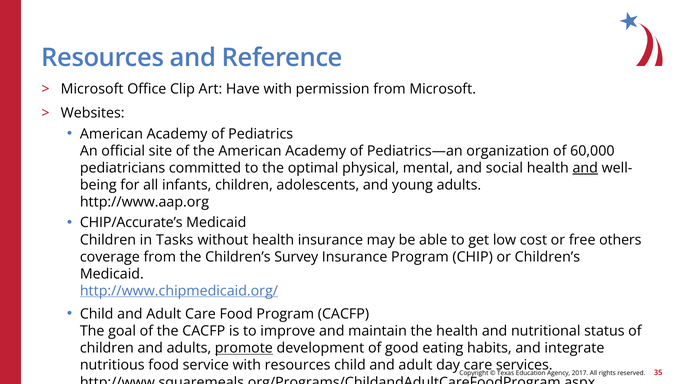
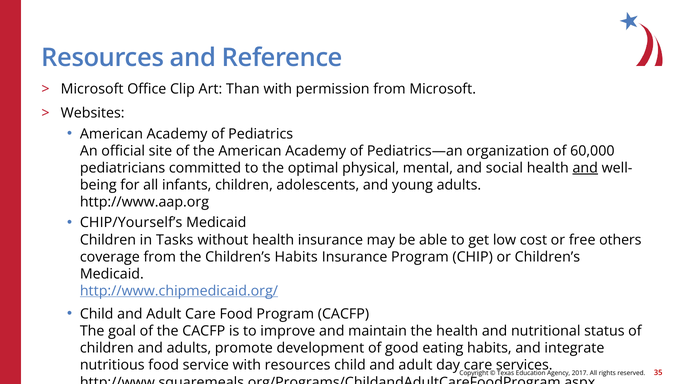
Have: Have -> Than (243, 89)
CHIP/Accurate’s: CHIP/Accurate’s -> CHIP/Yourself’s (131, 223)
Children’s Survey: Survey -> Habits (296, 257)
promote underline: present -> none (244, 348)
